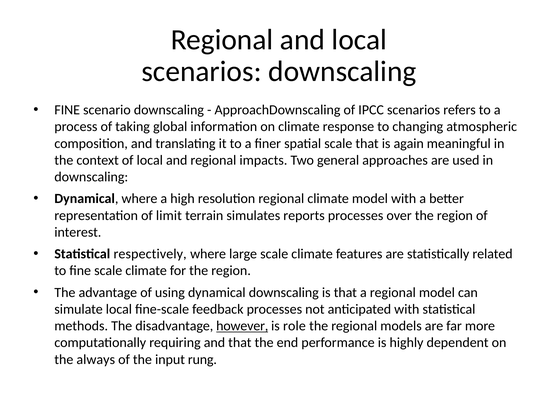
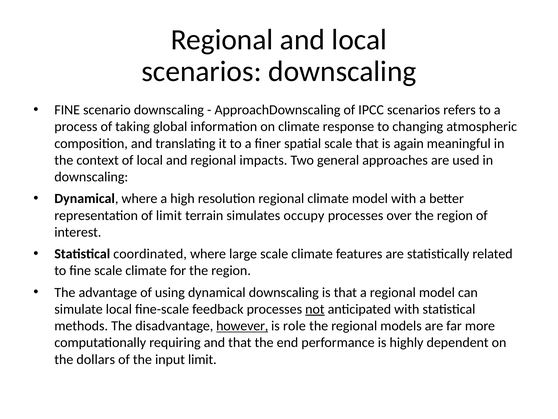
reports: reports -> occupy (304, 215)
respectively: respectively -> coordinated (150, 254)
not underline: none -> present (315, 309)
always: always -> dollars (96, 359)
input rung: rung -> limit (202, 359)
